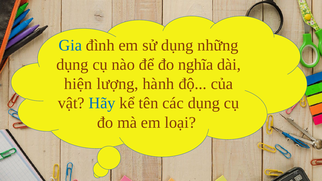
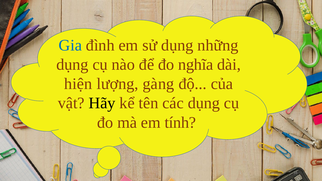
hành: hành -> gàng (158, 84)
Hãy colour: blue -> black (102, 103)
loại: loại -> tính (180, 123)
